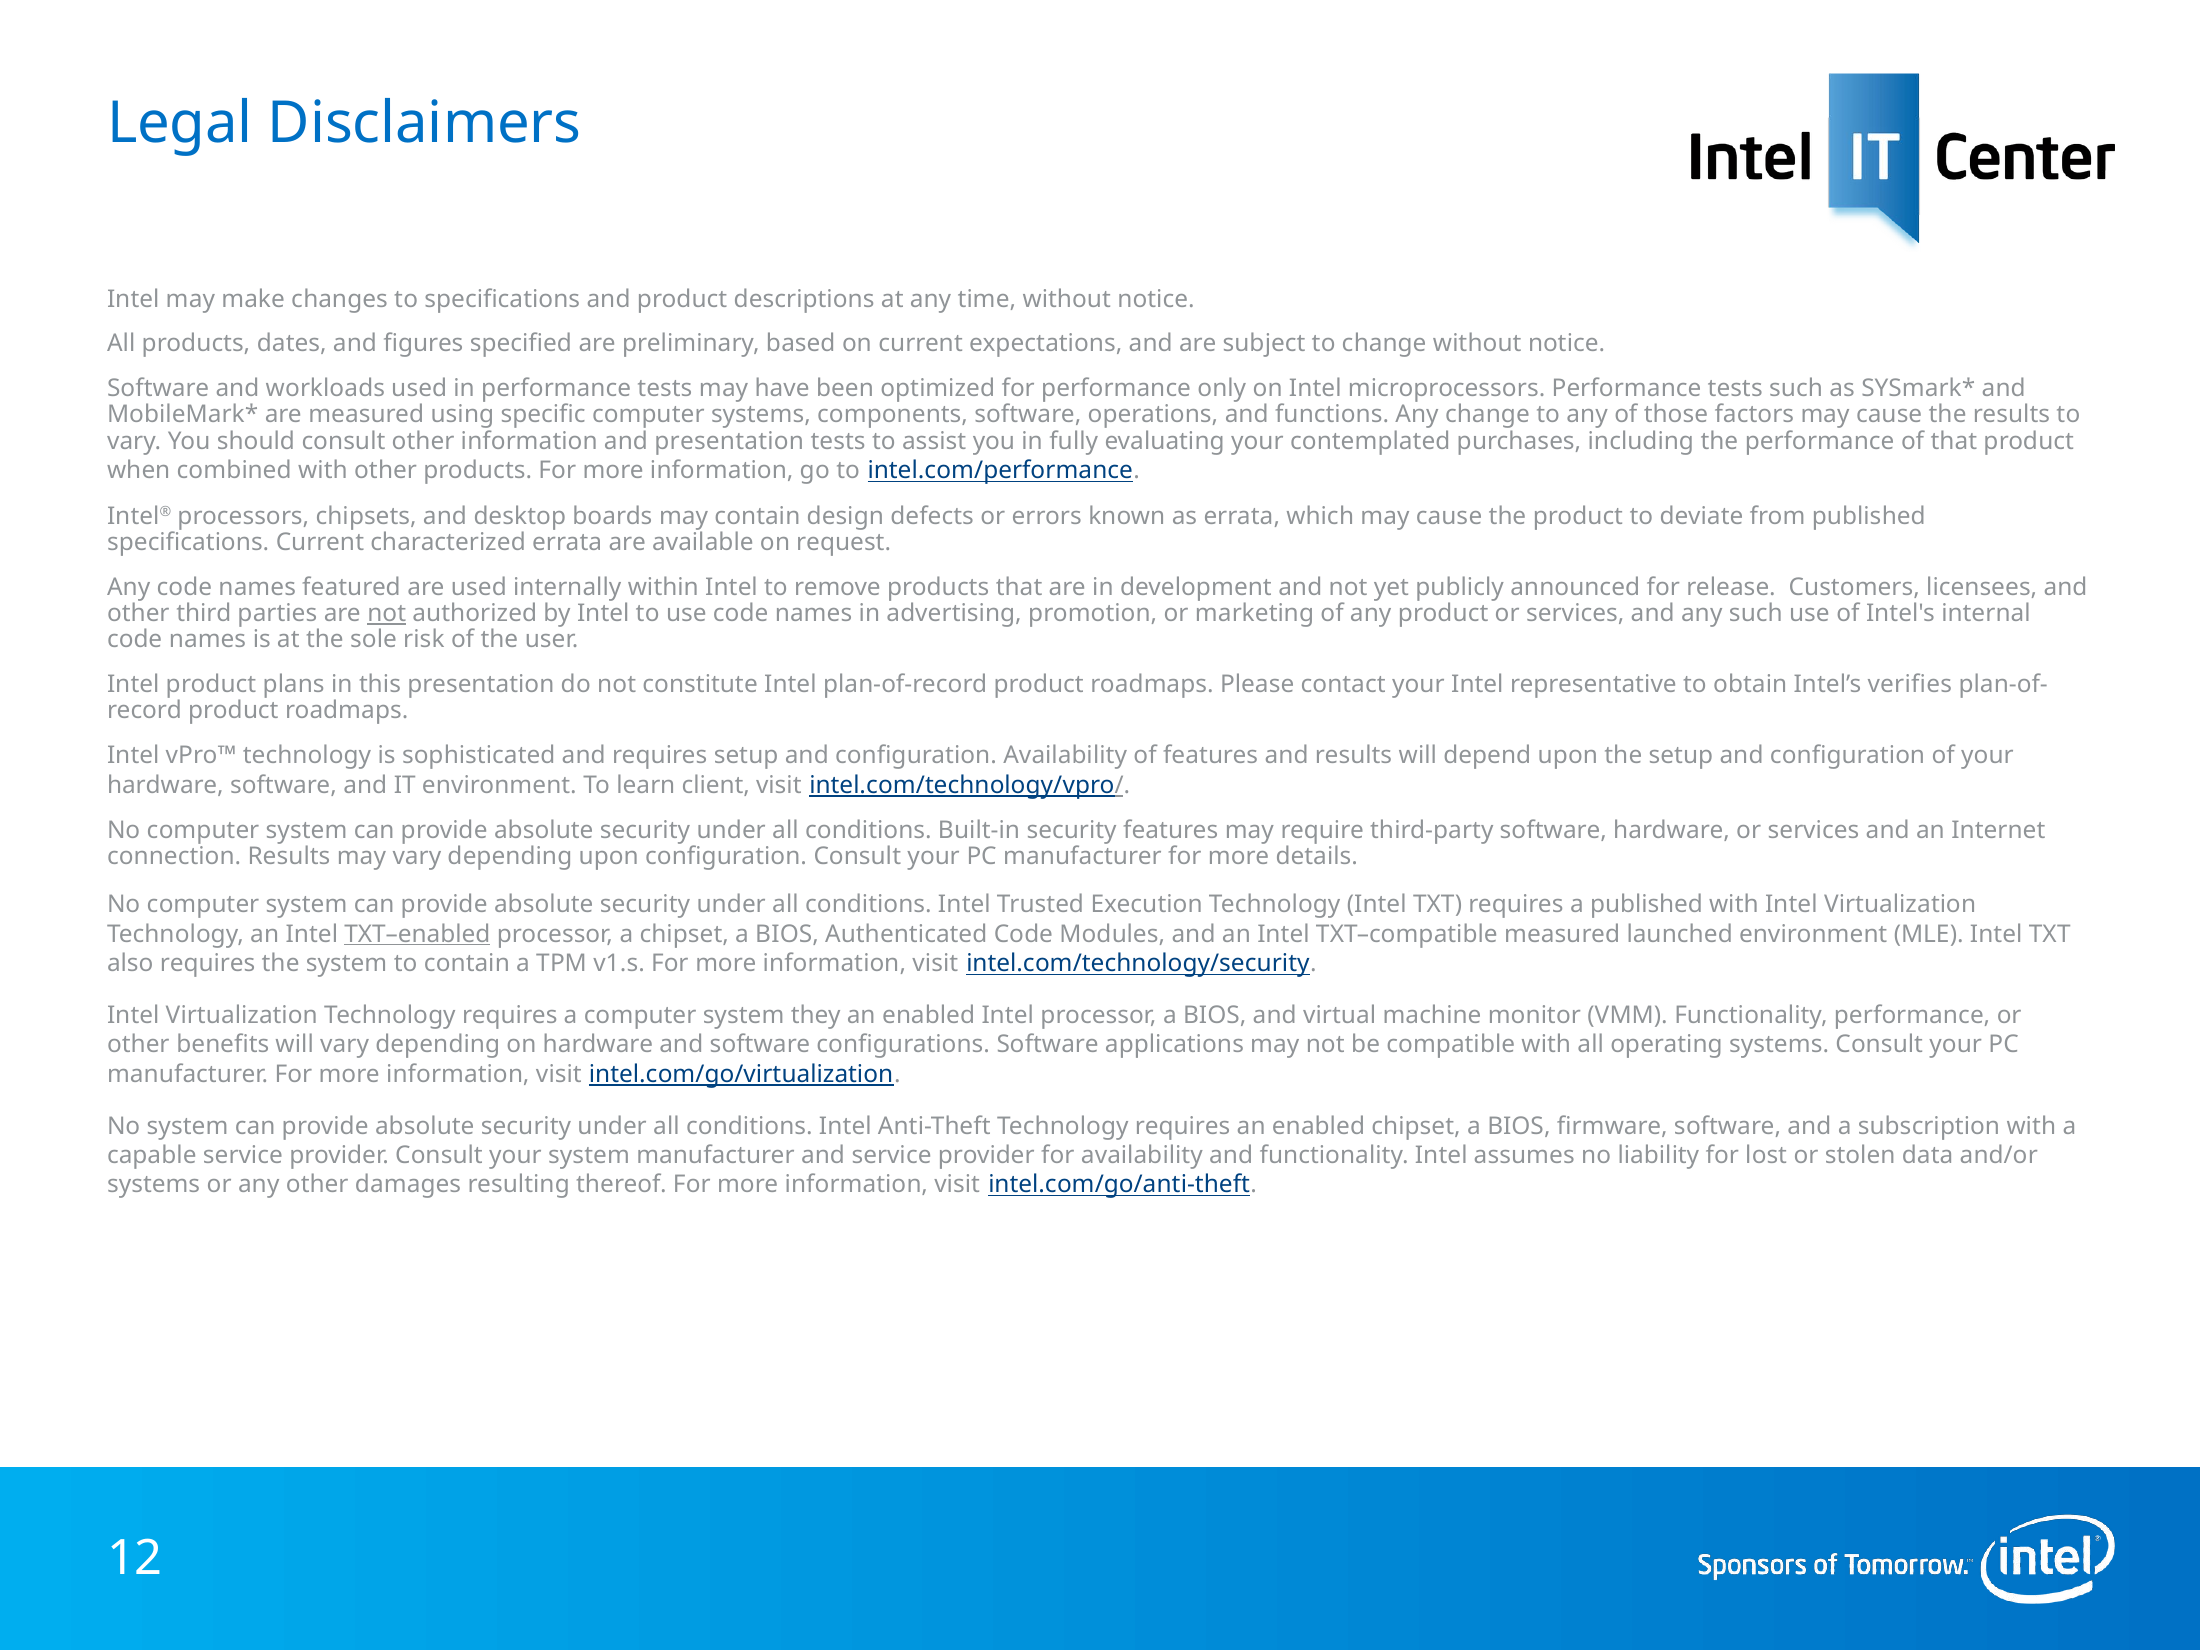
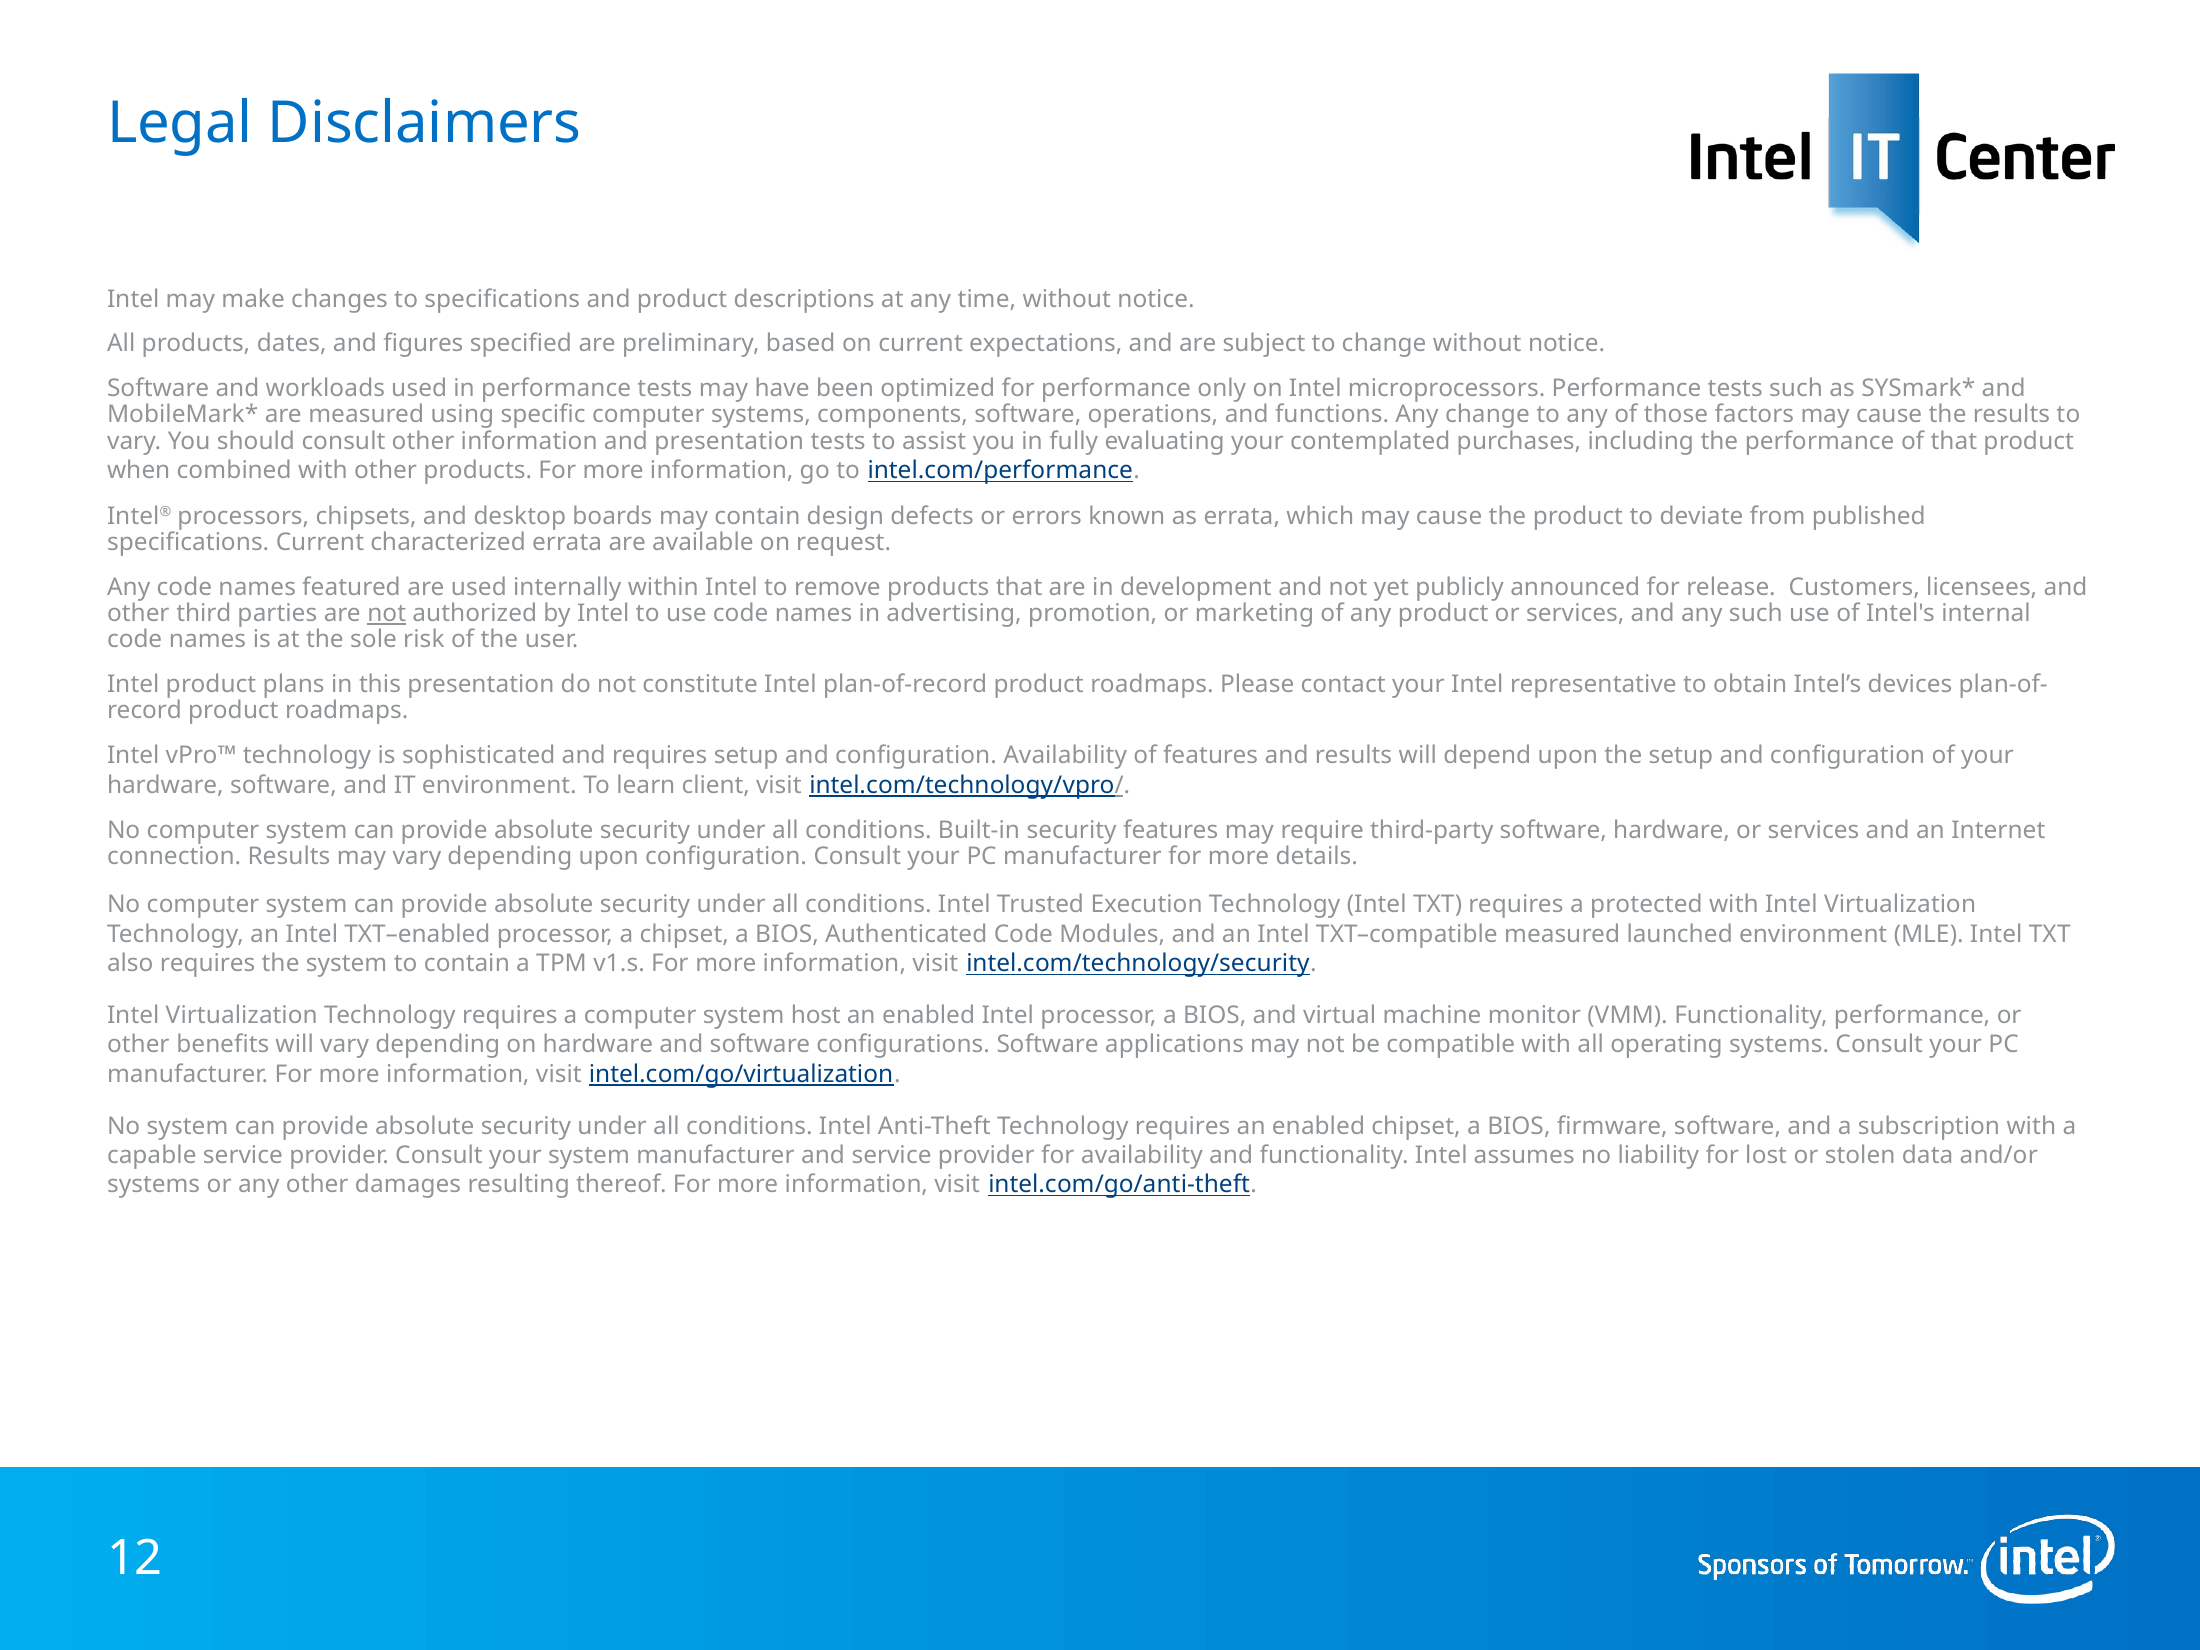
verifies: verifies -> devices (1910, 684)
a published: published -> protected (1646, 905)
TXT–enabled underline: present -> none (417, 934)
they: they -> host (816, 1015)
